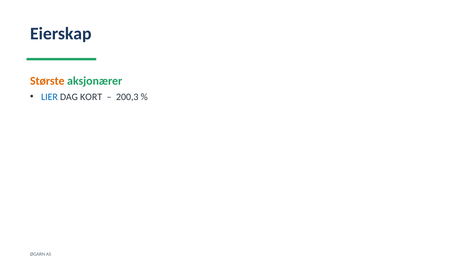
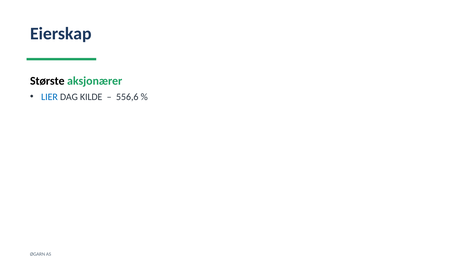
Største colour: orange -> black (47, 81)
KORT: KORT -> KILDE (91, 97)
200,3: 200,3 -> 556,6 (127, 97)
